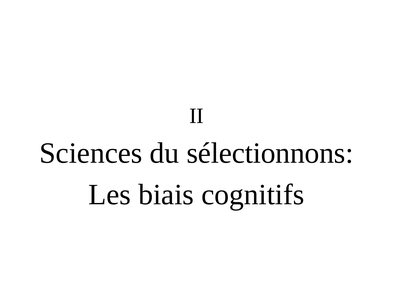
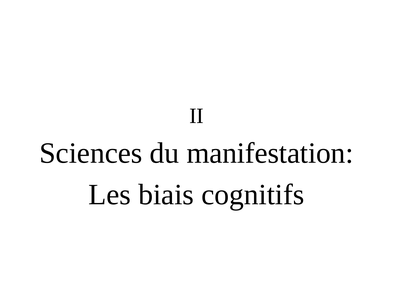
sélectionnons: sélectionnons -> manifestation (270, 153)
